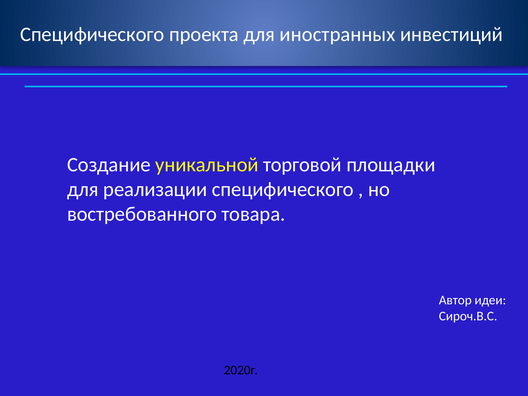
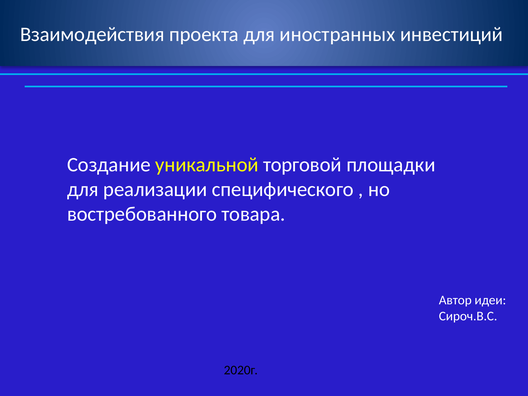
Специфического: Специфического -> Взаимодействия (92, 34)
